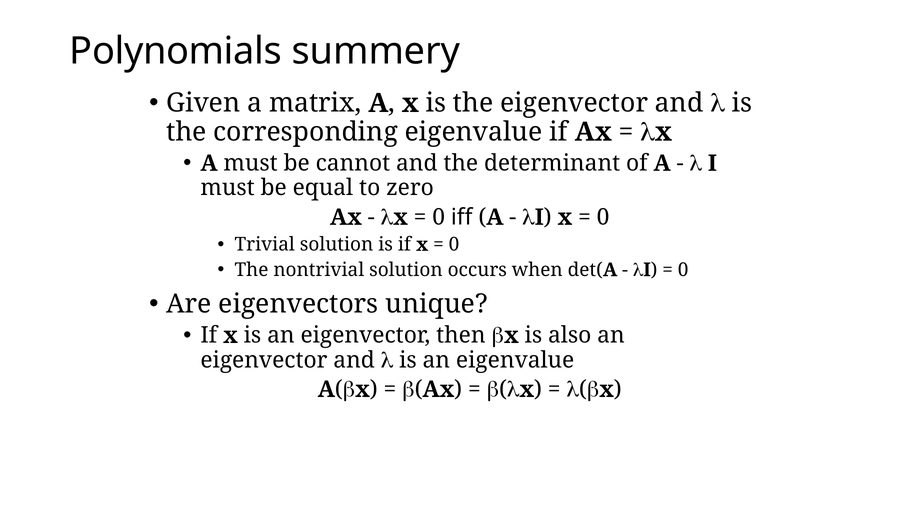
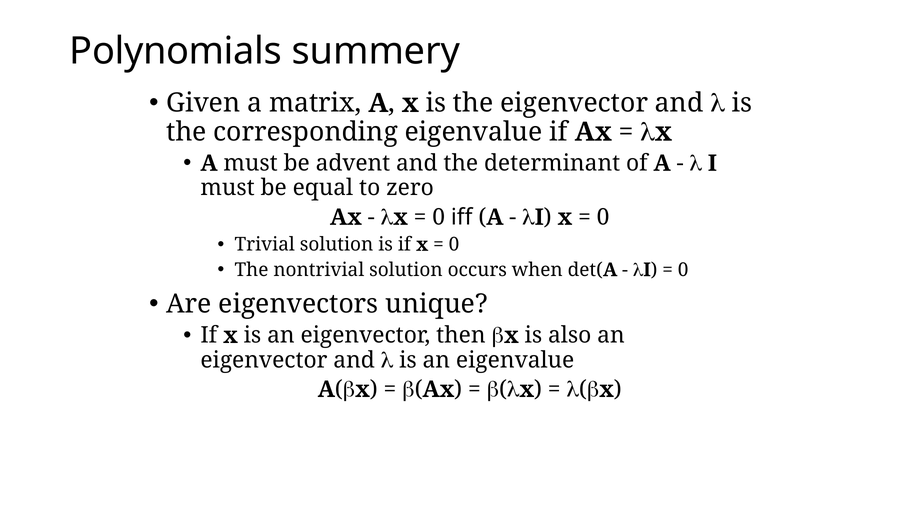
cannot: cannot -> advent (353, 163)
